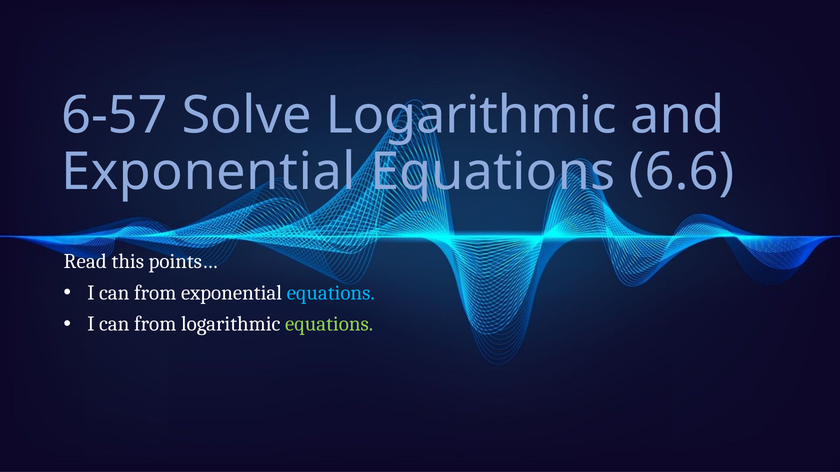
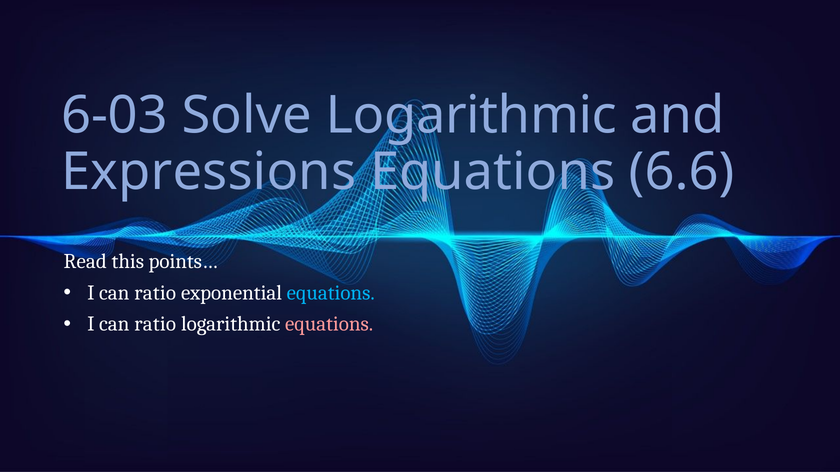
6-57: 6-57 -> 6-03 (115, 115)
Exponential: Exponential -> Expressions (209, 172)
from: from -> ratio (155, 293)
from: from -> ratio (155, 324)
equations colour: light green -> pink (329, 324)
